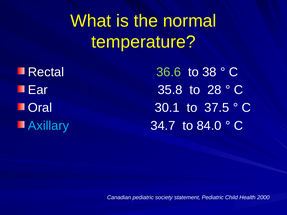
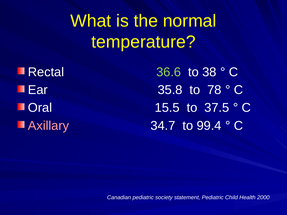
28: 28 -> 78 (214, 90)
30.1: 30.1 -> 15.5 (167, 108)
Axillary colour: light blue -> pink (49, 126)
84.0: 84.0 -> 99.4 (209, 126)
